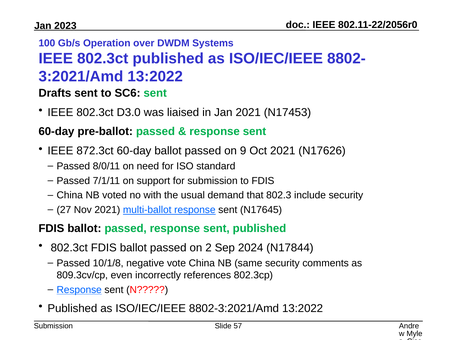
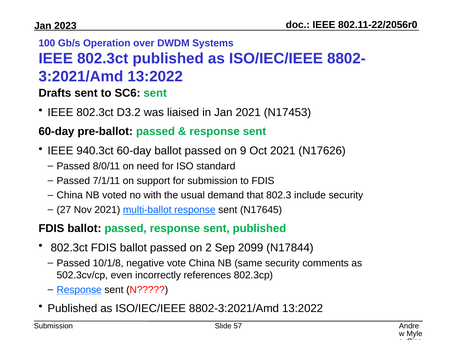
D3.0: D3.0 -> D3.2 (129, 112)
872.3ct: 872.3ct -> 940.3ct (95, 151)
2024: 2024 -> 2099 (251, 248)
809.3cv/cp: 809.3cv/cp -> 502.3cv/cp (82, 275)
